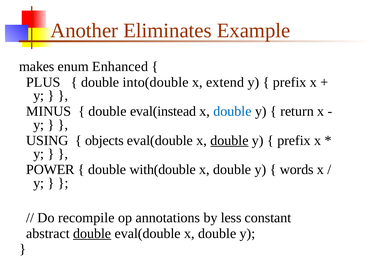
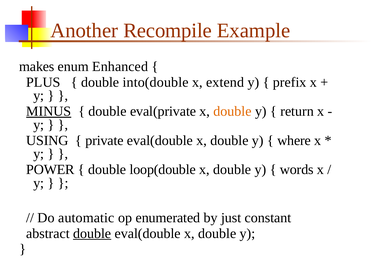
Eliminates: Eliminates -> Recompile (168, 31)
MINUS underline: none -> present (49, 112)
eval(instead: eval(instead -> eval(private (163, 112)
double colour: blue -> orange (233, 112)
objects: objects -> private (104, 141)
double underline: present -> none (229, 141)
prefix: prefix -> where (294, 141)
with(double: with(double -> loop(double (163, 170)
recompile: recompile -> automatic (86, 218)
annotations: annotations -> enumerated (168, 218)
less: less -> just (231, 218)
